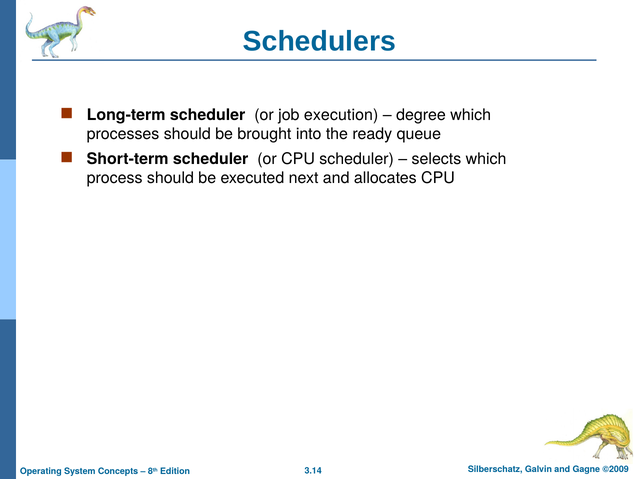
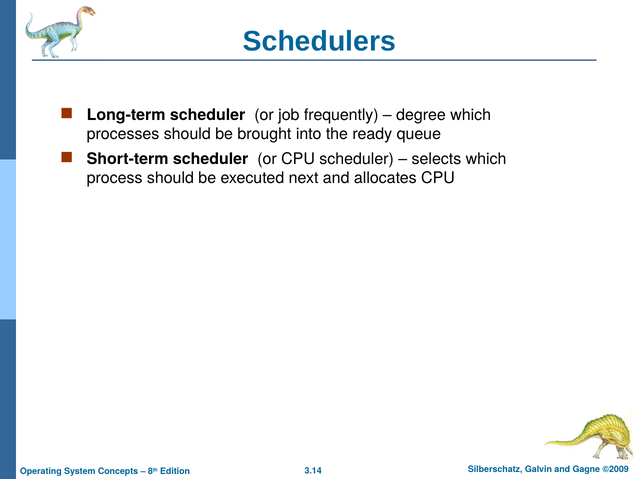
execution: execution -> frequently (341, 115)
